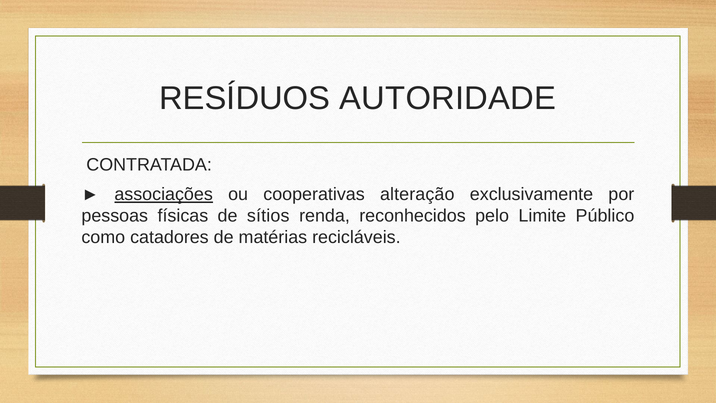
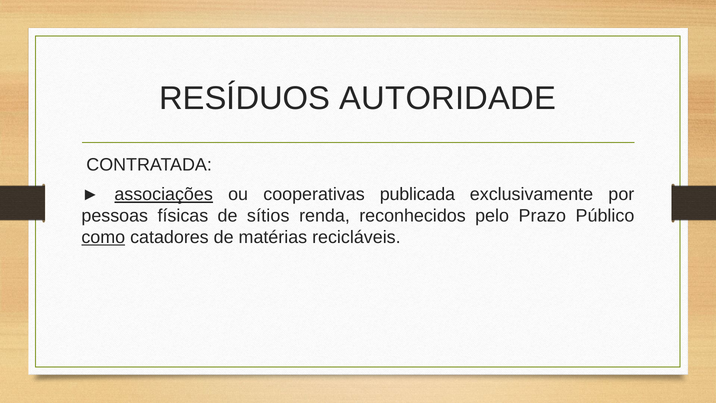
alteração: alteração -> publicada (417, 194)
Limite: Limite -> Prazo (542, 216)
como underline: none -> present (103, 237)
